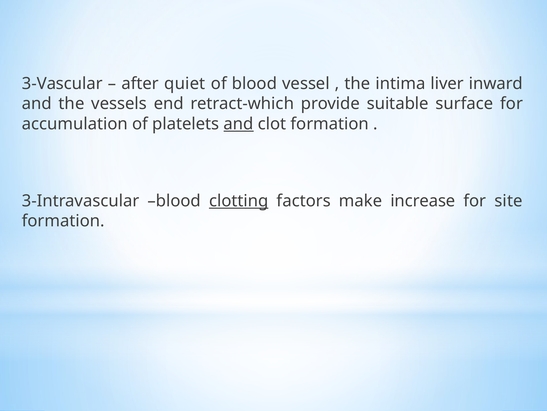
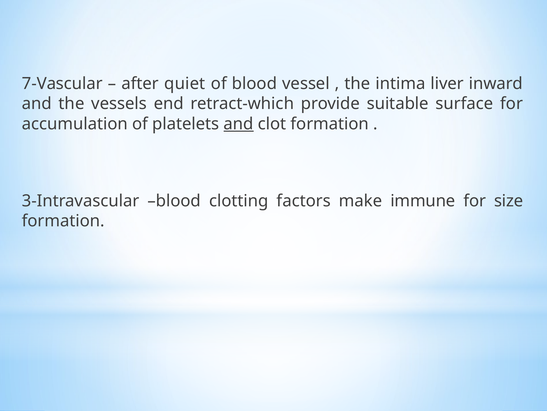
3-Vascular: 3-Vascular -> 7-Vascular (62, 84)
clotting underline: present -> none (239, 201)
increase: increase -> immune (423, 201)
site: site -> size (509, 201)
